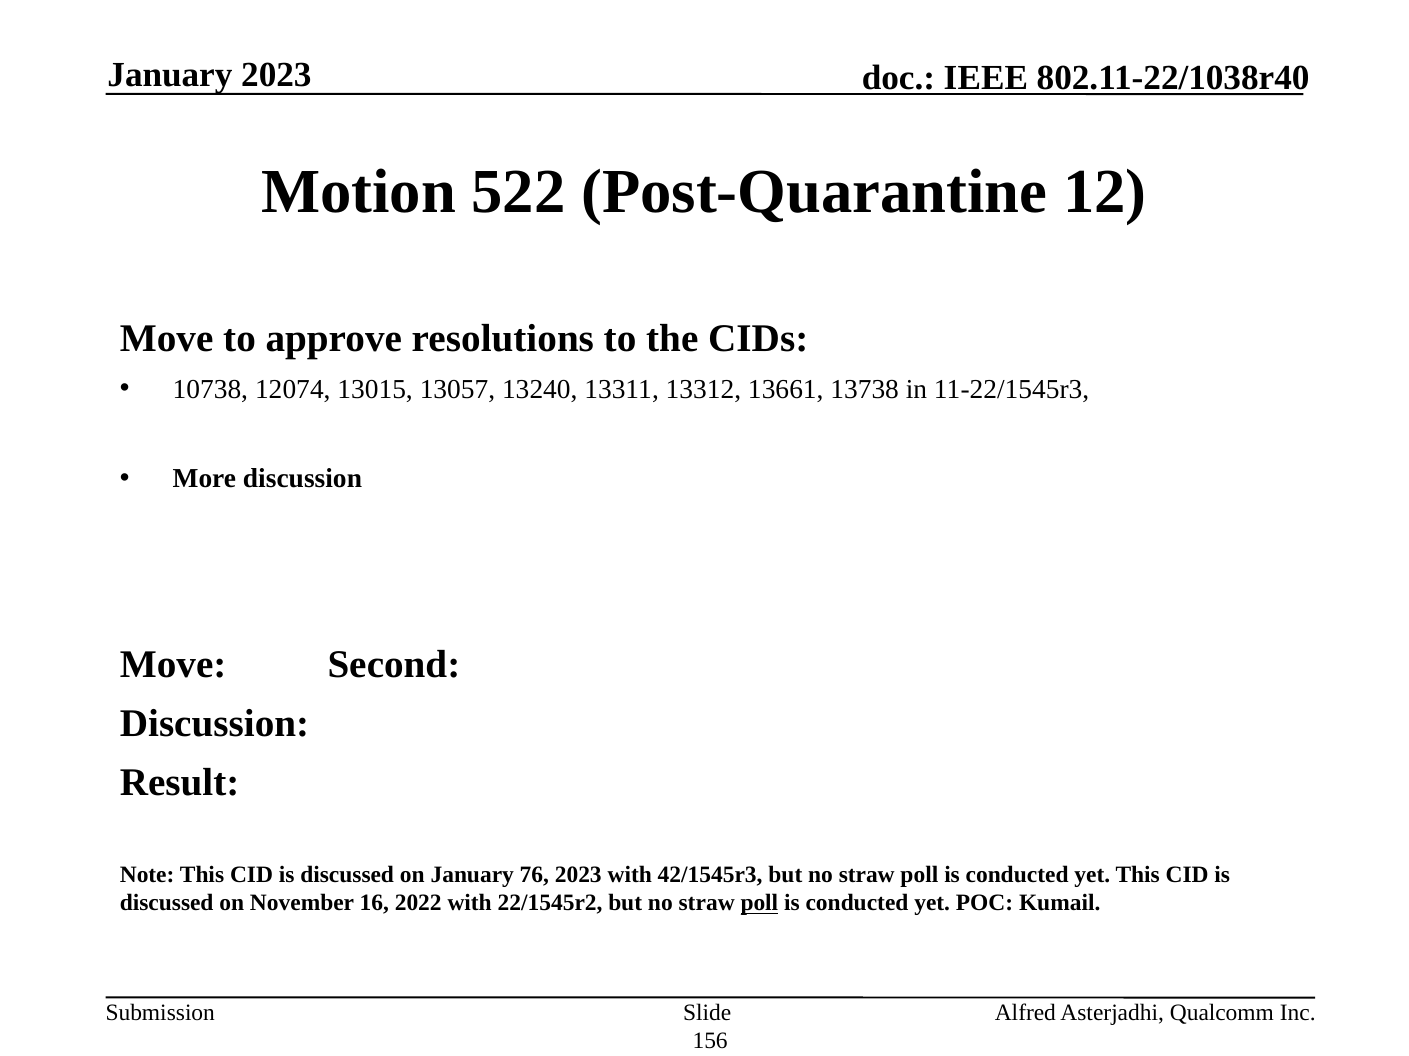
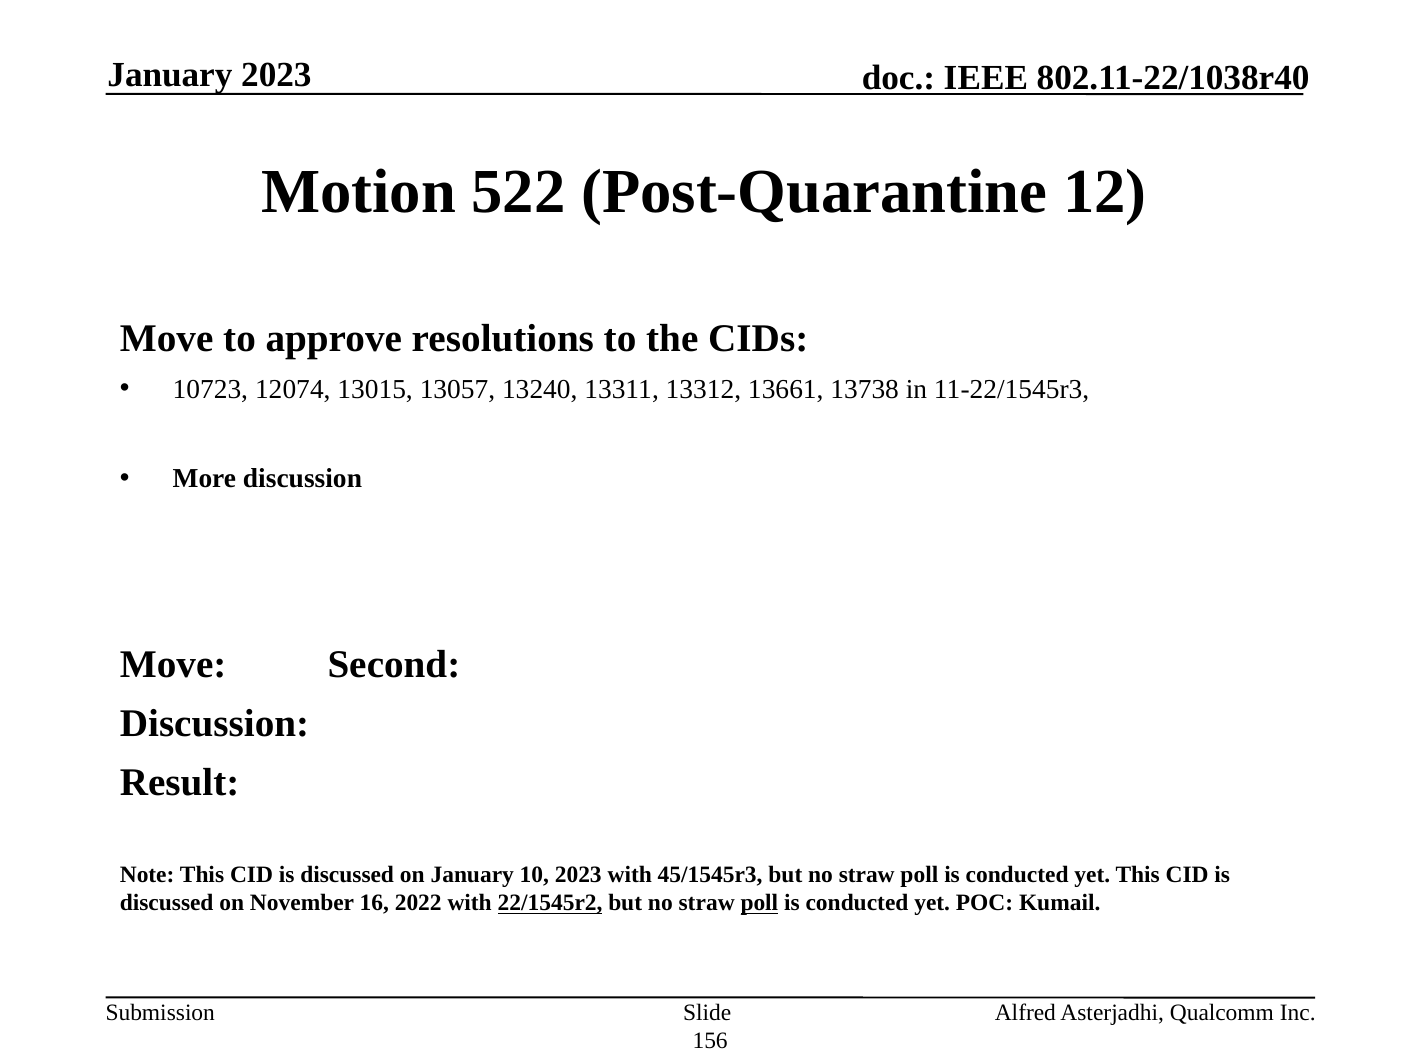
10738: 10738 -> 10723 (210, 389)
76: 76 -> 10 (534, 876)
42/1545r3: 42/1545r3 -> 45/1545r3 (710, 876)
22/1545r2 underline: none -> present (550, 904)
